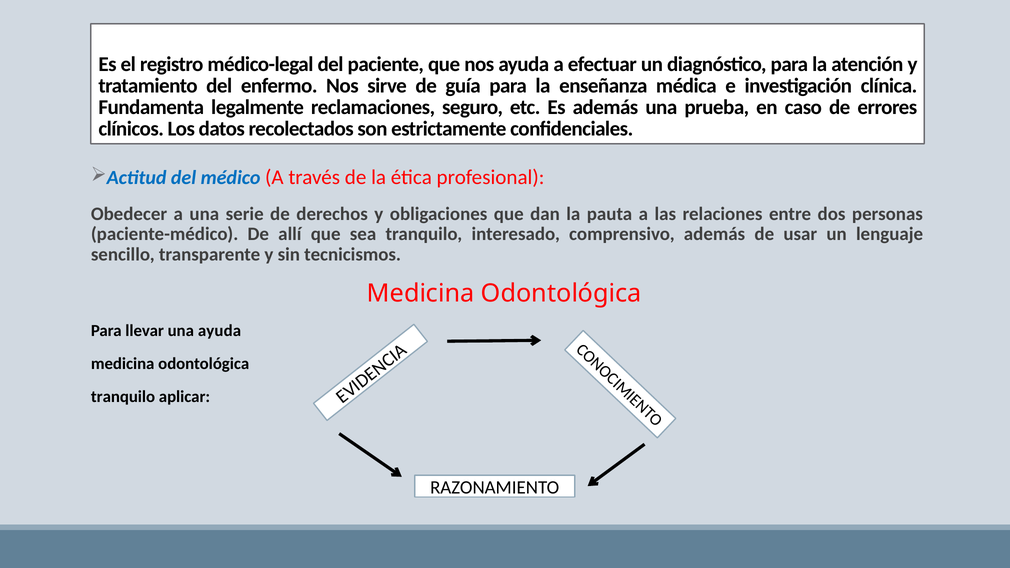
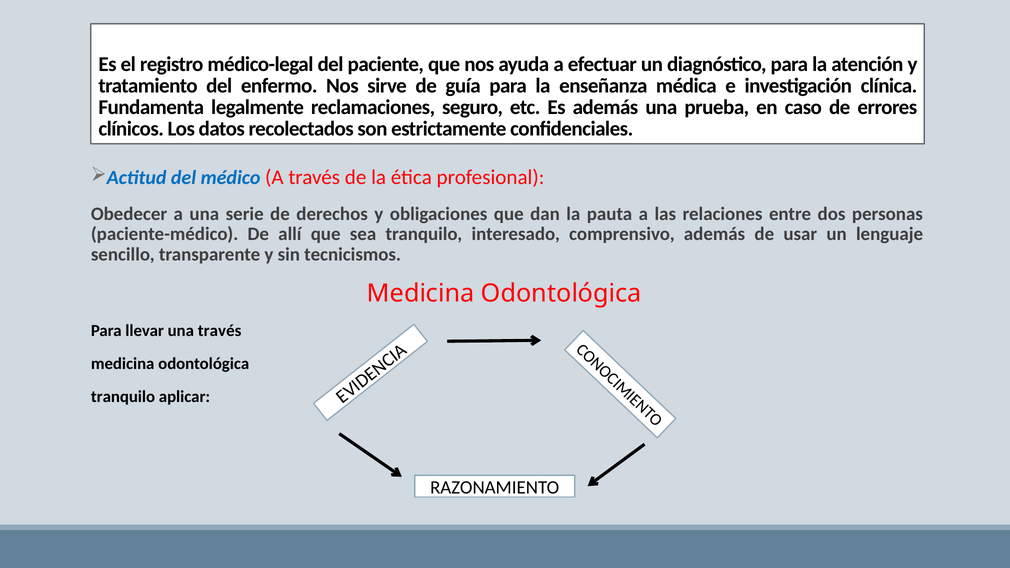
una ayuda: ayuda -> través (220, 331)
